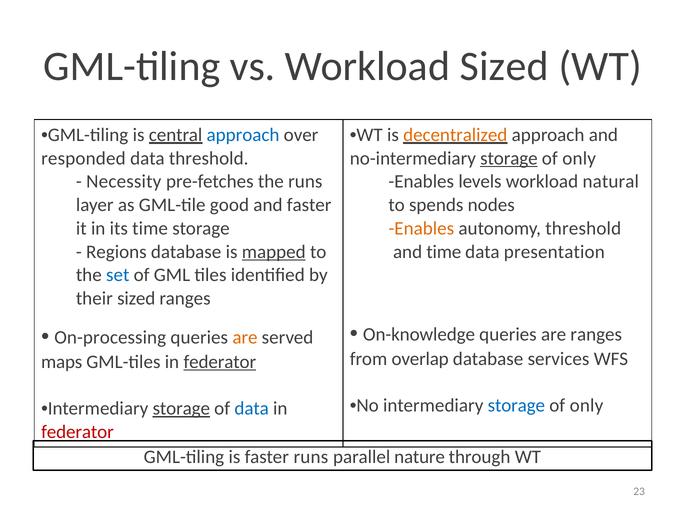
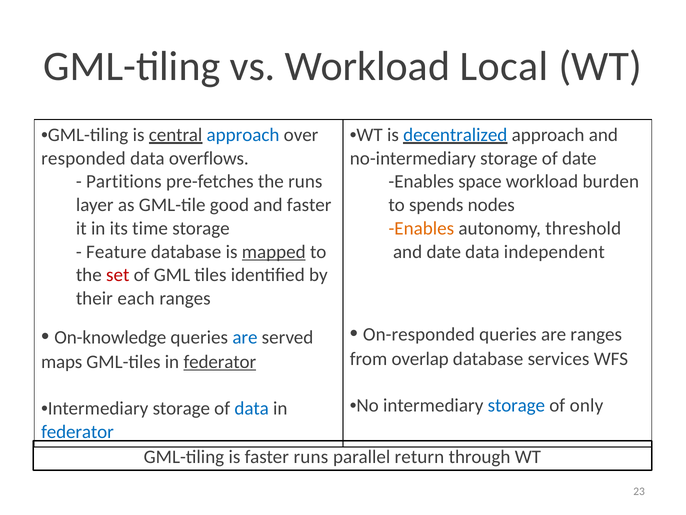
Workload Sized: Sized -> Local (504, 66)
decentralized colour: orange -> blue (455, 135)
data threshold: threshold -> overflows (209, 158)
storage underline: present -> none (509, 158)
only: only -> date (579, 158)
Necessity: Necessity -> Partitions (124, 181)
levels: levels -> space (480, 181)
natural: natural -> burden (611, 181)
Regions: Regions -> Feature (116, 251)
and time: time -> date (444, 251)
presentation: presentation -> independent (554, 251)
set colour: blue -> red (118, 275)
their sized: sized -> each (136, 298)
On-knowledge: On-knowledge -> On-responded (419, 334)
On-processing: On-processing -> On-knowledge (110, 337)
are colour: orange -> blue (245, 337)
storage underline: present -> none (181, 408)
federator colour: red -> blue (77, 432)
nature: nature -> return (419, 456)
